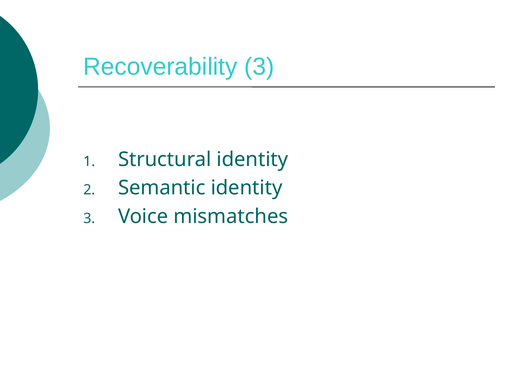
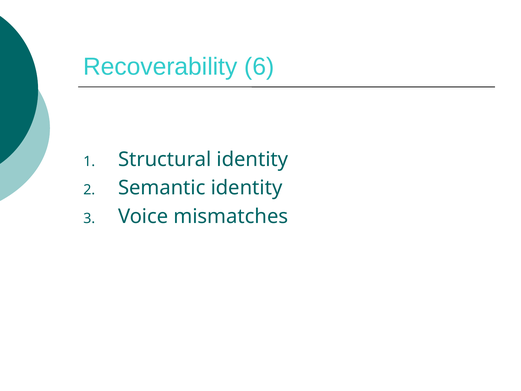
Recoverability 3: 3 -> 6 (259, 67)
